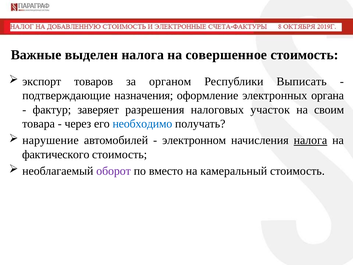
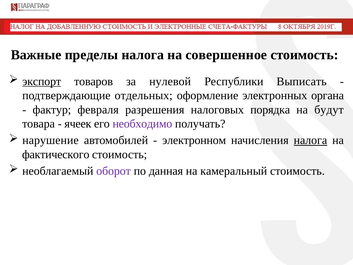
выделен: выделен -> пределы (91, 55)
экспорт underline: none -> present (42, 81)
органом: органом -> нулевой (170, 81)
назначения: назначения -> отдельных (144, 95)
заверяет: заверяет -> февраля (98, 110)
участок: участок -> порядка (270, 110)
своим: своим -> будут (329, 110)
через: через -> ячеек (78, 124)
необходимо colour: blue -> purple (142, 124)
вместо: вместо -> данная (166, 171)
